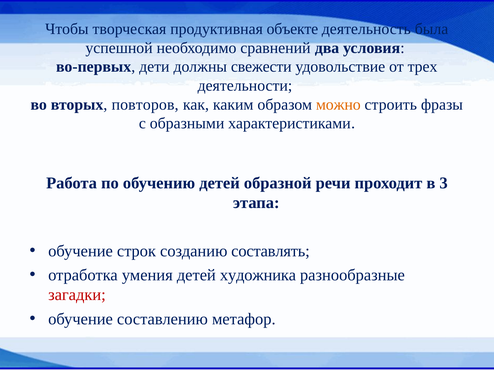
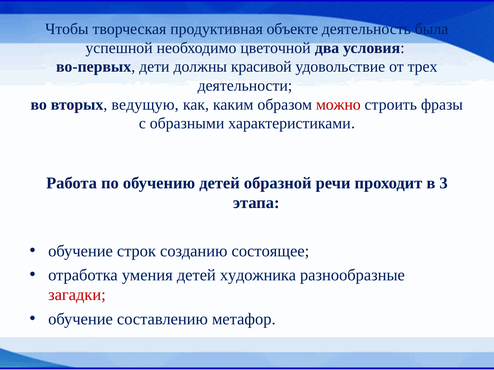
сравнений: сравнений -> цветочной (276, 48)
свежести: свежести -> красивой (261, 67)
повторов: повторов -> ведущую (145, 105)
можно colour: orange -> red (338, 105)
составлять: составлять -> состоящее (270, 251)
